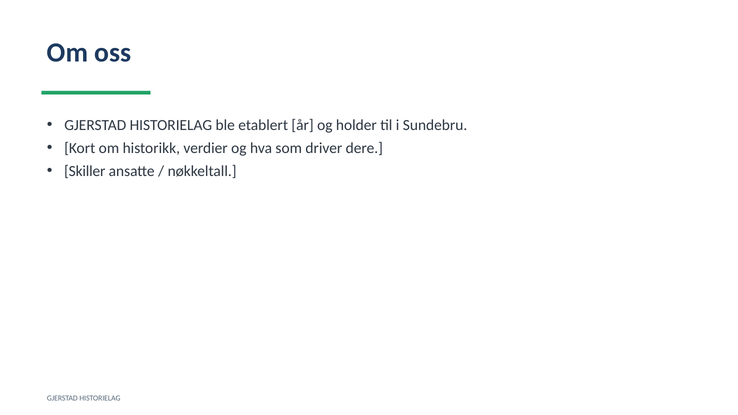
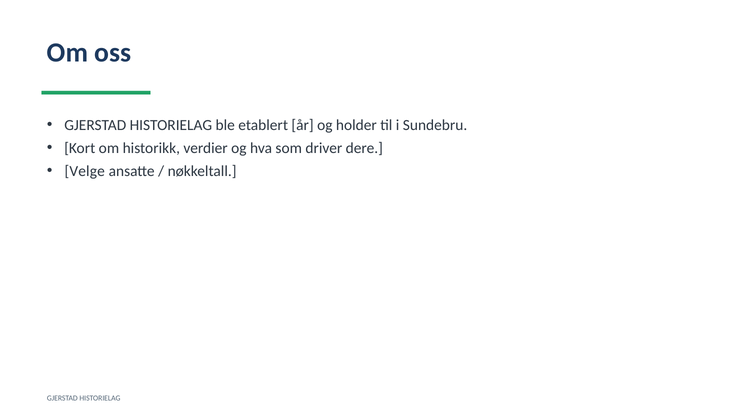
Skiller: Skiller -> Velge (85, 171)
